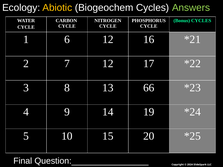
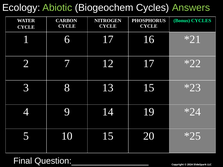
Abiotic colour: yellow -> light green (57, 8)
6 12: 12 -> 17 (108, 39)
13 66: 66 -> 15 (149, 88)
